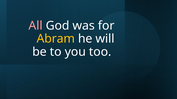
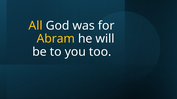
All colour: pink -> yellow (36, 26)
